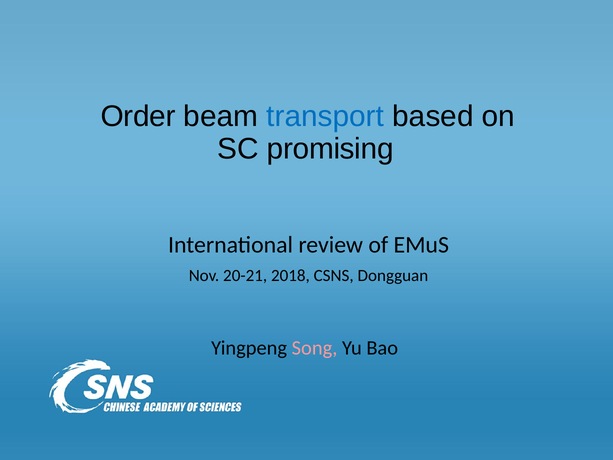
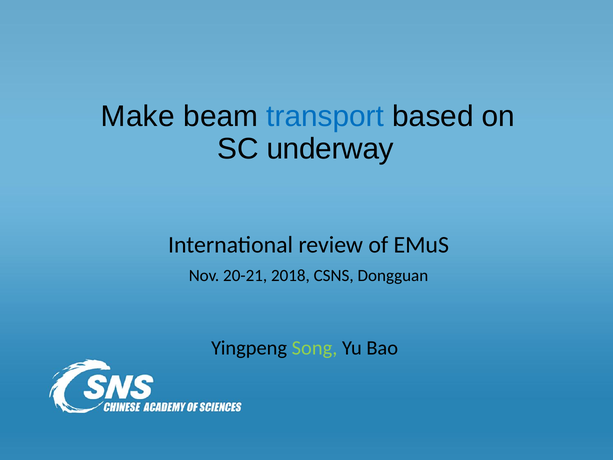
Order: Order -> Make (138, 116)
promising: promising -> underway (330, 149)
Song colour: pink -> light green (315, 348)
